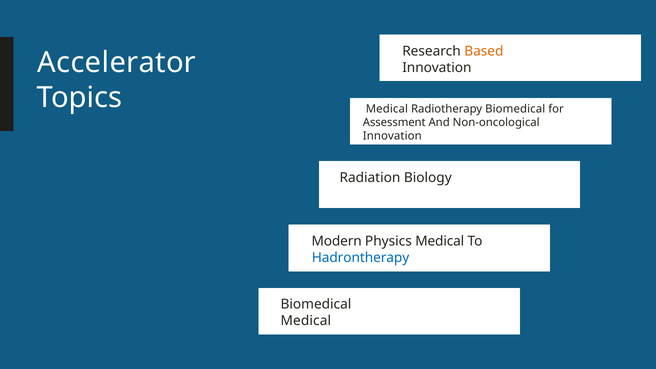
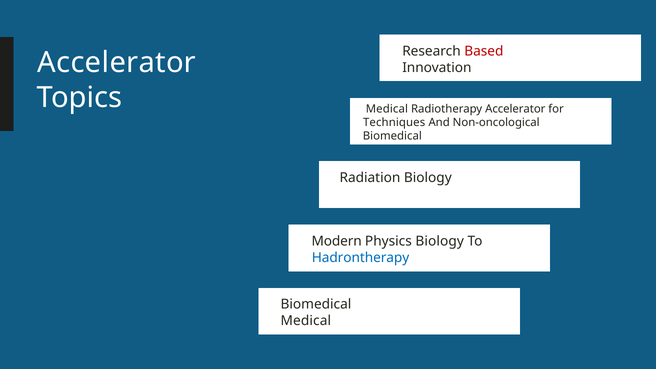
Based colour: orange -> red (484, 51)
Radiotherapy Biomedical: Biomedical -> Accelerator (515, 109)
Assessment: Assessment -> Techniques (394, 122)
Innovation: Innovation -> Biomedical (392, 136)
Physics Medical: Medical -> Biology (440, 241)
